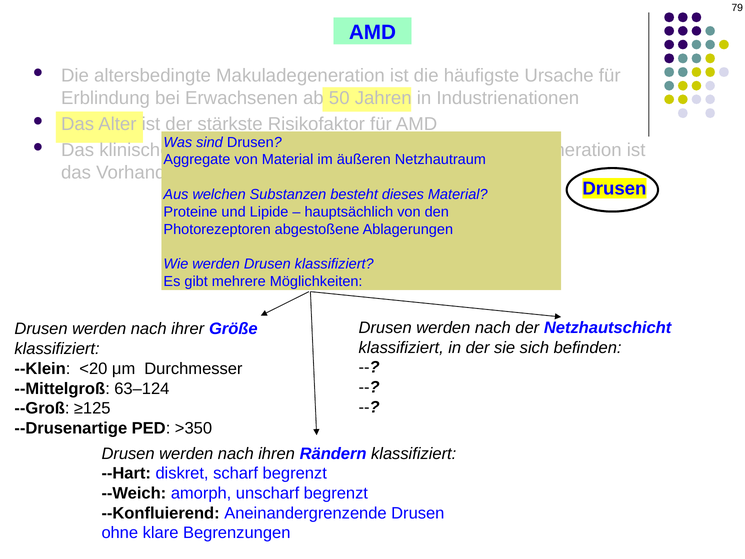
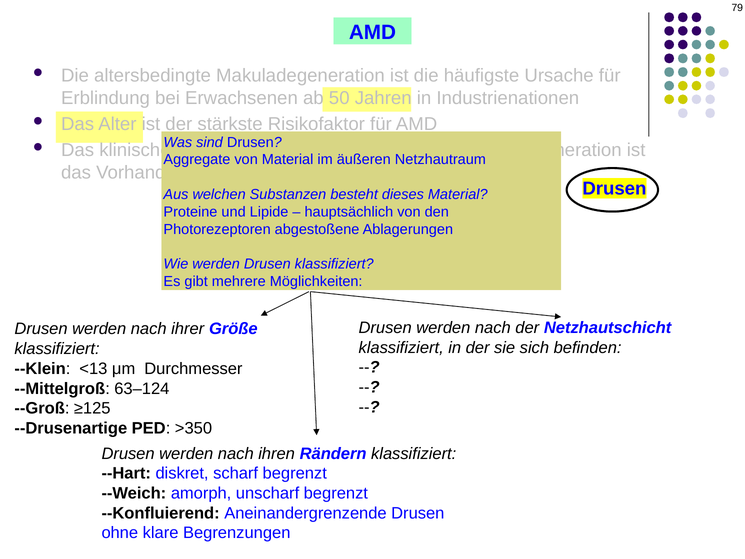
<20: <20 -> <13 (93, 369)
